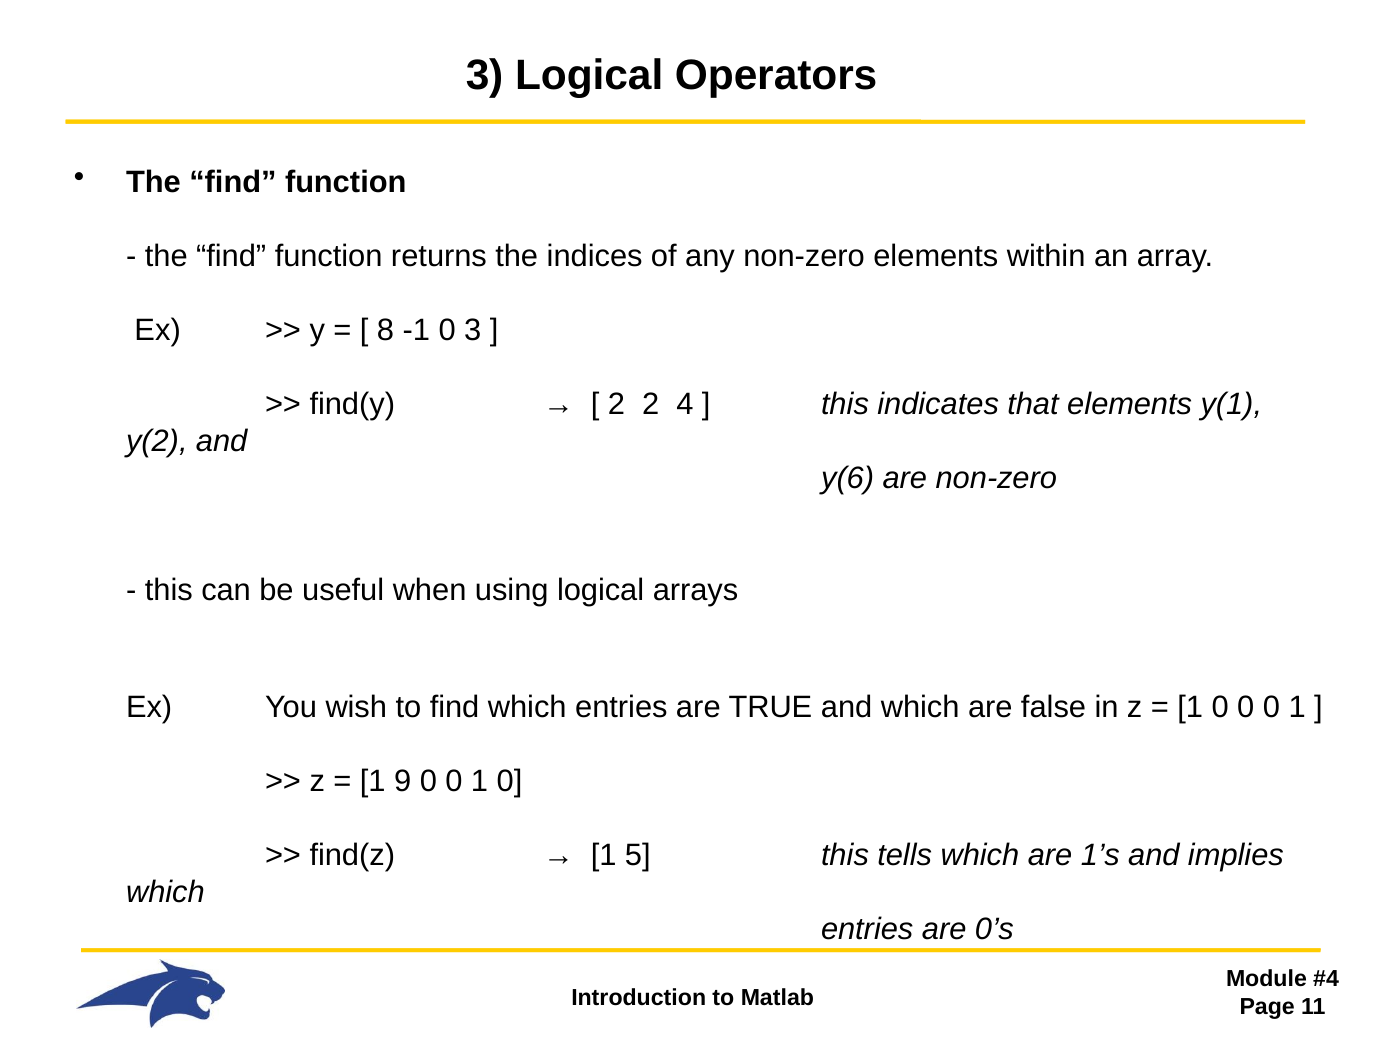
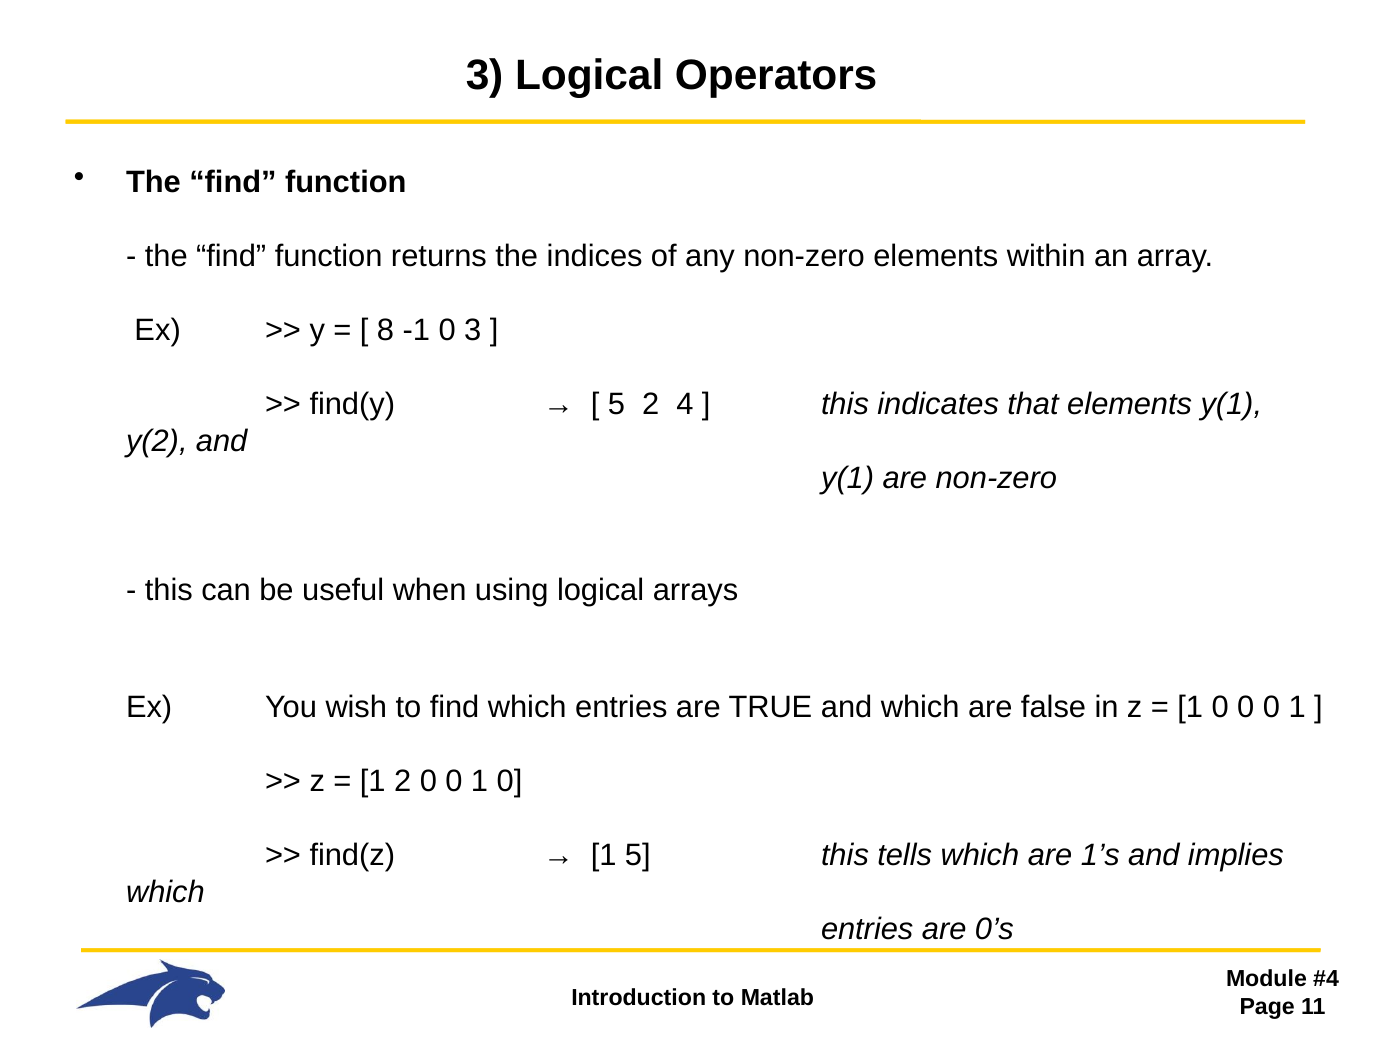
2: 2 -> 5 (616, 404)
y(6: y(6 -> y(1 (848, 478)
1 9: 9 -> 2 (403, 781)
